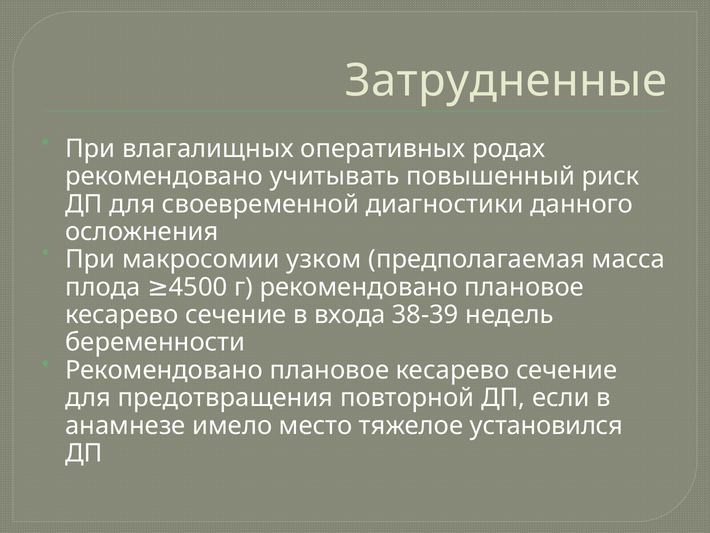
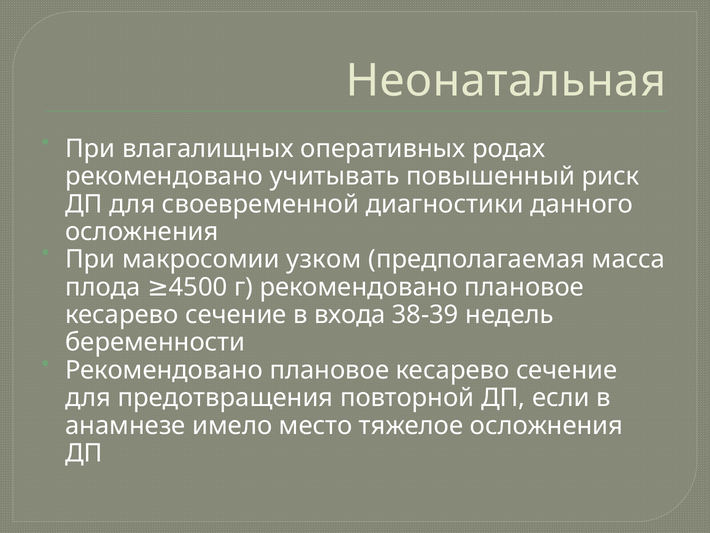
Затрудненные: Затрудненные -> Неонатальная (506, 81)
тяжелое установился: установился -> осложнения (546, 425)
